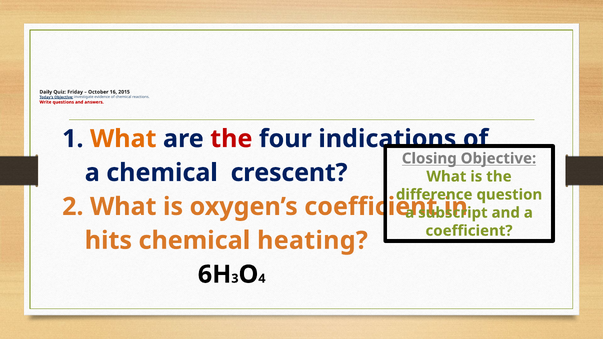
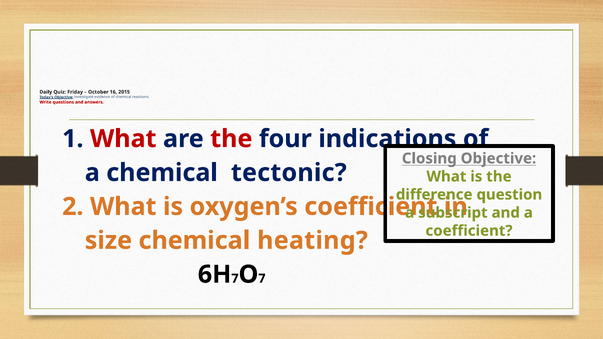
What colour: orange -> red (123, 139)
crescent: crescent -> tectonic (289, 173)
hits: hits -> size (108, 241)
3: 3 -> 7 (235, 279)
4: 4 -> 7 (262, 279)
